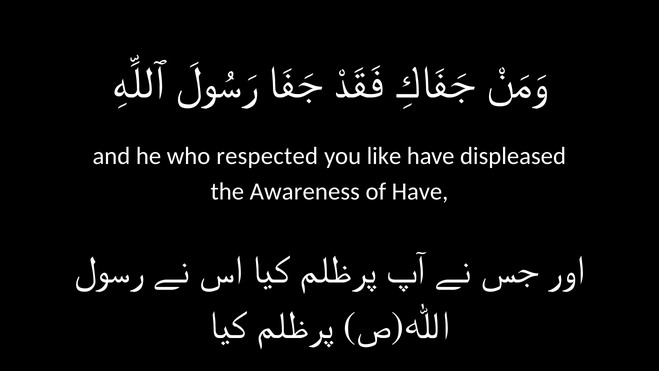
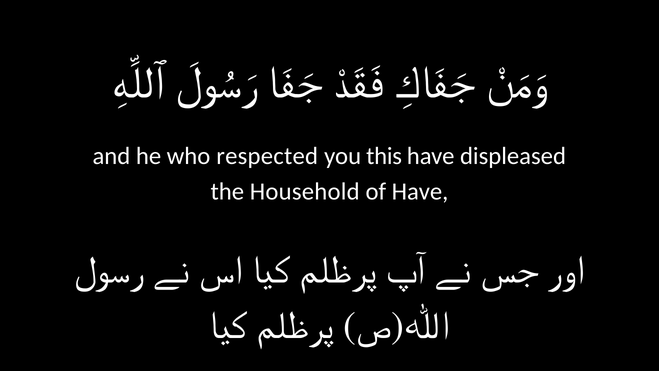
like: like -> this (384, 156)
Awareness: Awareness -> Household (305, 191)
